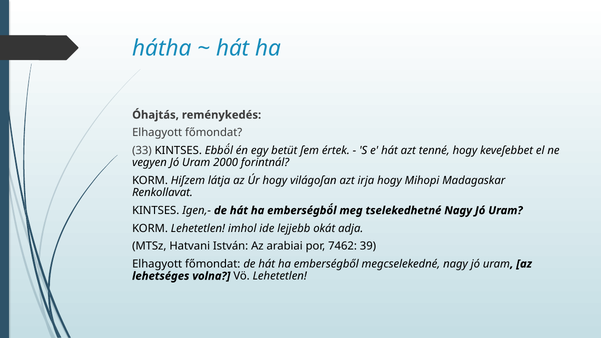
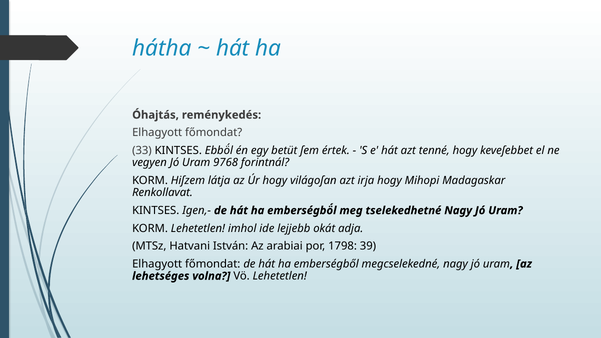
2000: 2000 -> 9768 (226, 163)
7462: 7462 -> 1798 (343, 246)
